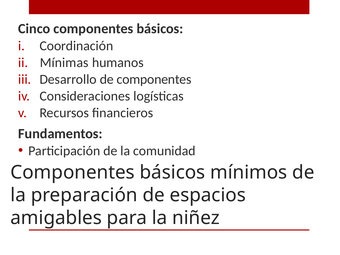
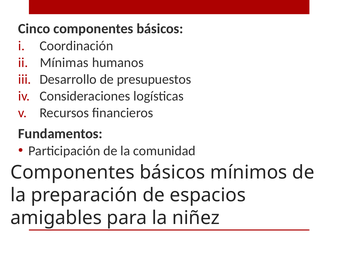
de componentes: componentes -> presupuestos (154, 79)
